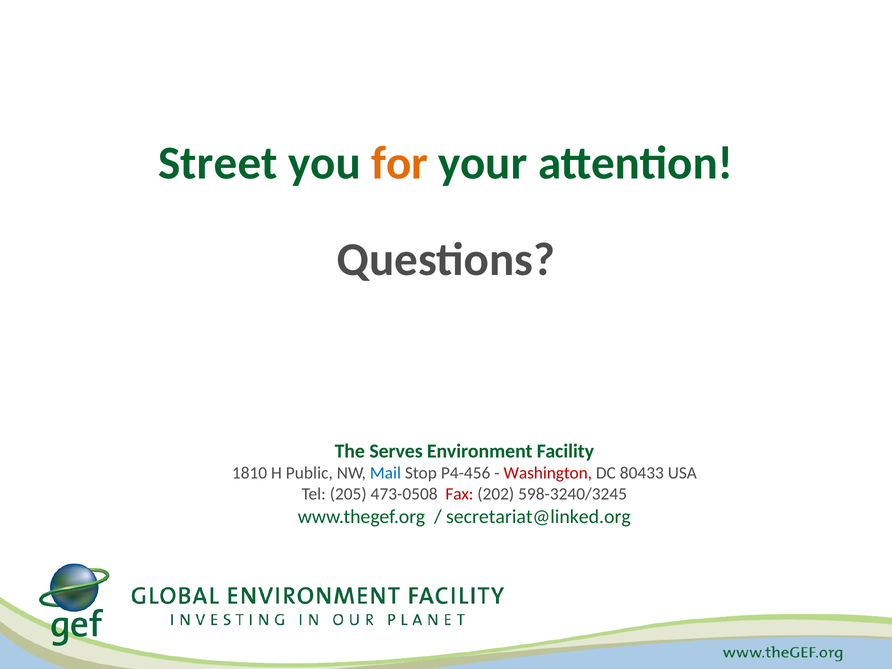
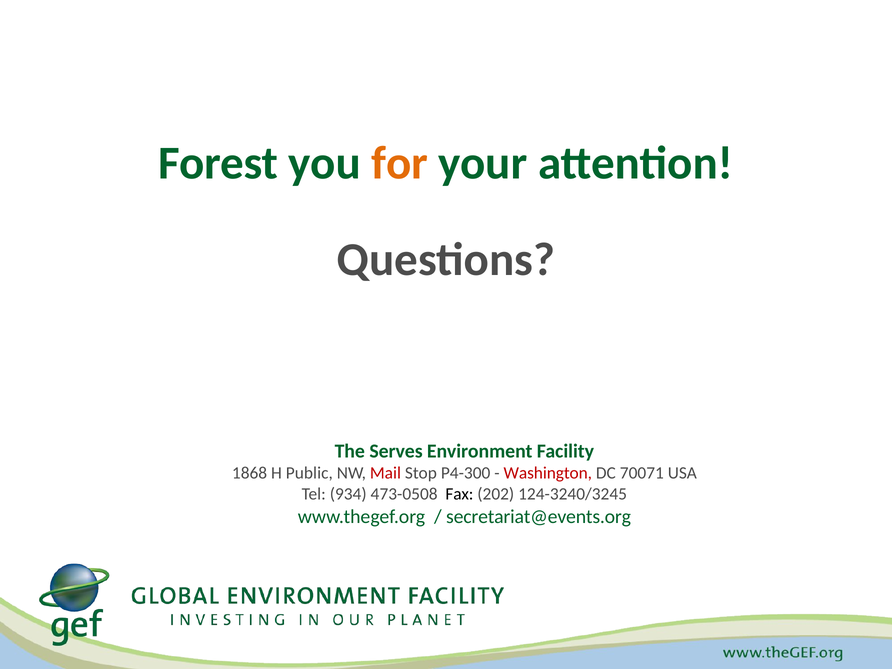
Street: Street -> Forest (218, 163)
1810: 1810 -> 1868 (250, 473)
Mail colour: blue -> red (385, 473)
P4-456: P4-456 -> P4-300 (466, 473)
80433: 80433 -> 70071 (642, 473)
205: 205 -> 934 (348, 494)
Fax colour: red -> black (459, 494)
598-3240/3245: 598-3240/3245 -> 124-3240/3245 (573, 494)
secretariat@linked.org: secretariat@linked.org -> secretariat@events.org (539, 516)
